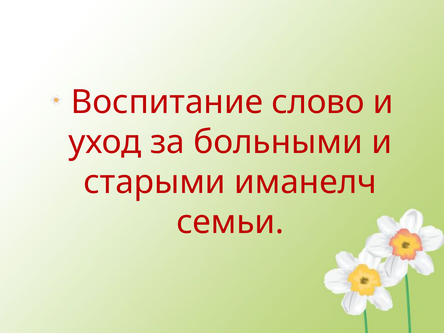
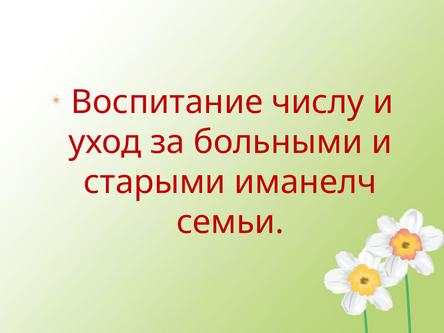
слово: слово -> числу (318, 102)
